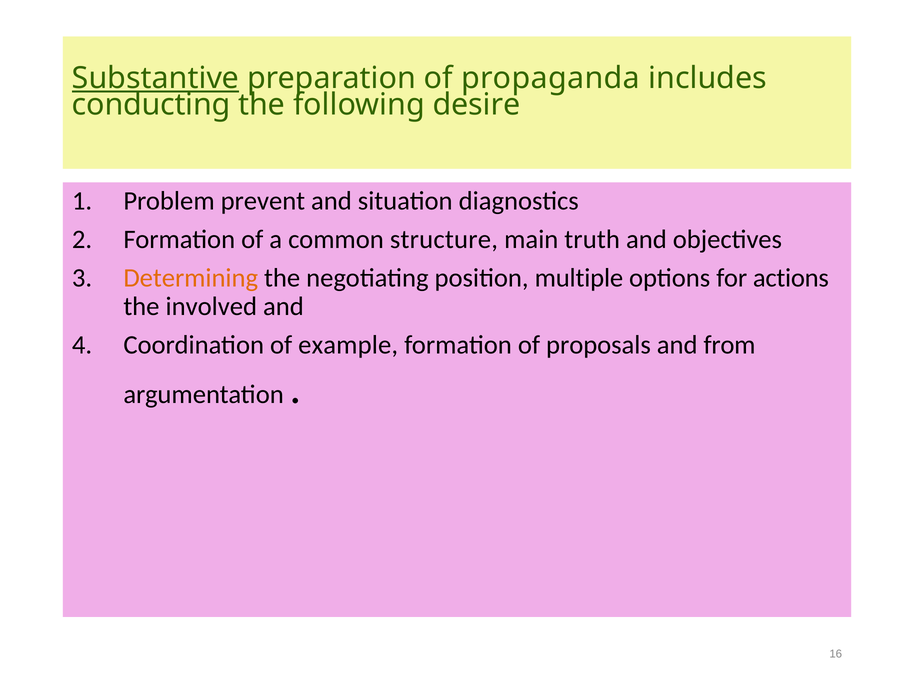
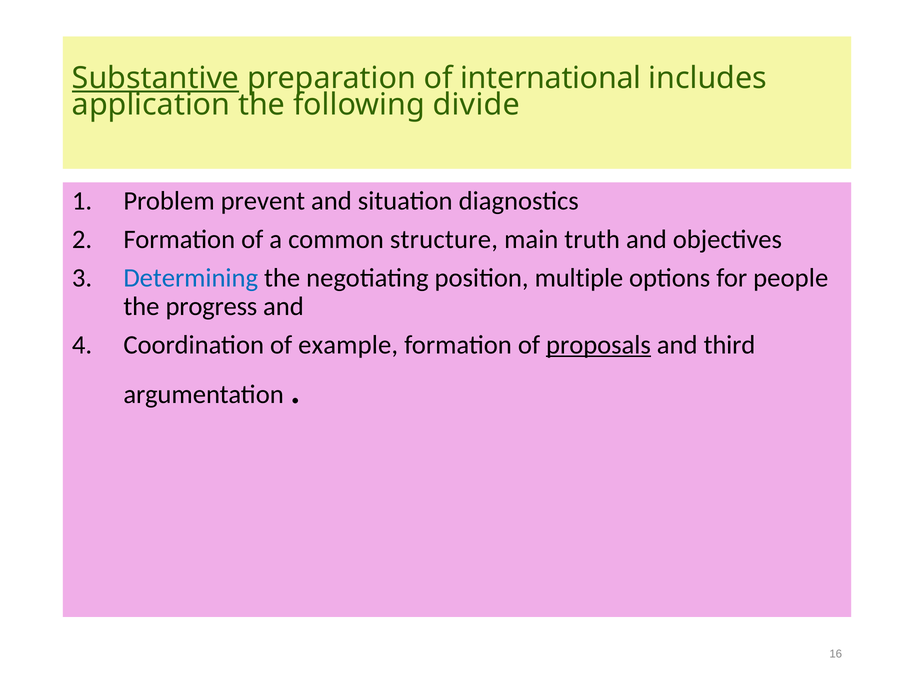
propaganda: propaganda -> international (551, 78)
conducting: conducting -> application (151, 105)
desire: desire -> divide (476, 105)
Determining colour: orange -> blue (191, 278)
actions: actions -> people (791, 278)
involved: involved -> progress (211, 307)
proposals underline: none -> present (598, 345)
from: from -> third (729, 345)
